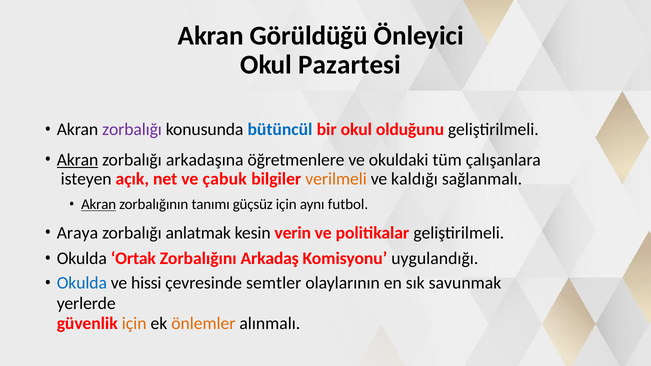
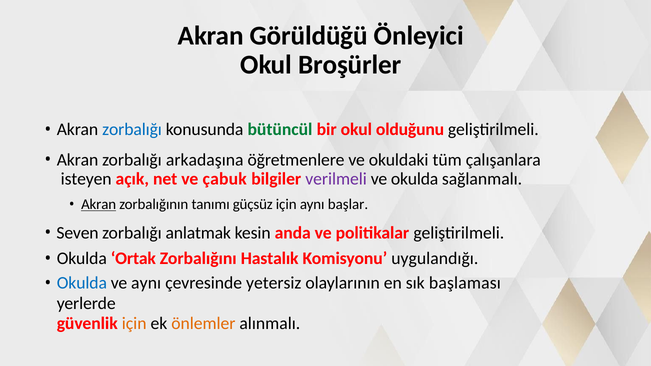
Pazartesi: Pazartesi -> Broşürler (350, 65)
zorbalığı colour: purple -> blue (132, 130)
bütüncül colour: blue -> green (280, 130)
Akran underline: present -> none (78, 160)
verilmeli colour: orange -> purple (336, 179)
ve kaldığı: kaldığı -> okulda (415, 179)
futbol: futbol -> başlar (348, 204)
Araya: Araya -> Seven (78, 233)
verin: verin -> anda (293, 233)
Arkadaş: Arkadaş -> Hastalık (270, 259)
ve hissi: hissi -> aynı (146, 283)
semtler: semtler -> yetersiz (274, 283)
savunmak: savunmak -> başlaması (465, 283)
